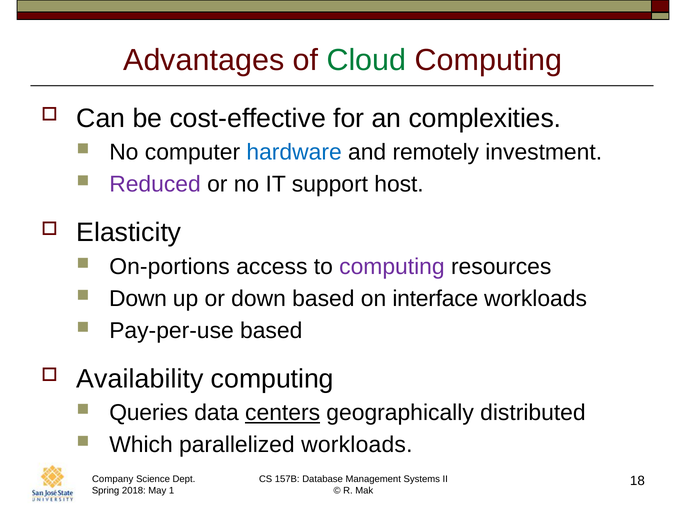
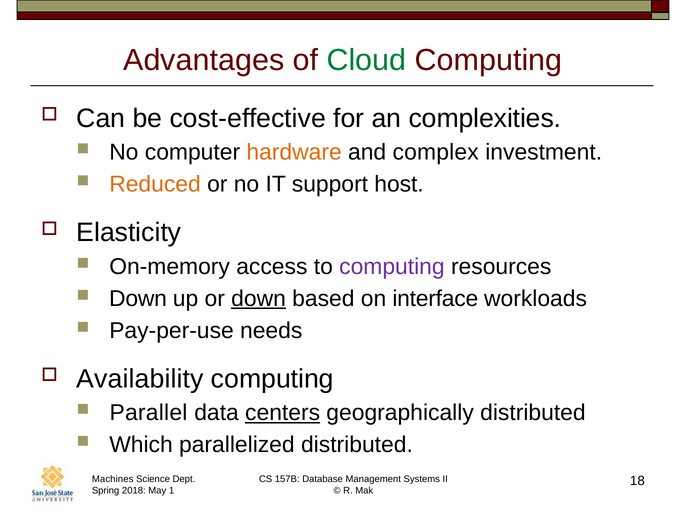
hardware colour: blue -> orange (294, 153)
remotely: remotely -> complex (436, 153)
Reduced colour: purple -> orange (155, 185)
On-portions: On-portions -> On-memory (170, 267)
down underline: none -> present (259, 299)
Pay-per-use based: based -> needs (271, 331)
Queries: Queries -> Parallel (148, 413)
parallelized workloads: workloads -> distributed (357, 445)
Company: Company -> Machines (113, 480)
